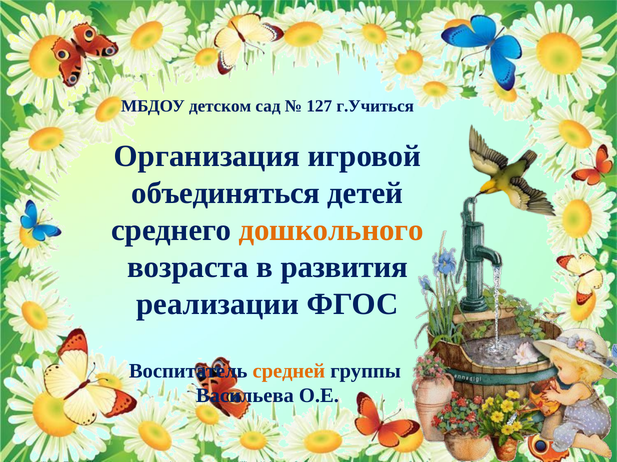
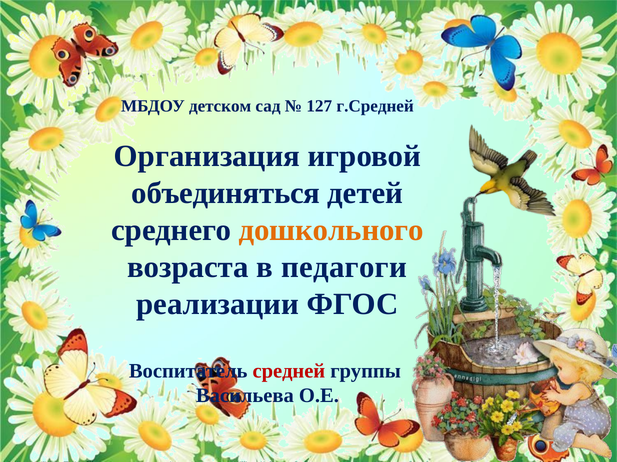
г.Учиться: г.Учиться -> г.Средней (375, 106)
развития: развития -> педагоги (344, 267)
средней colour: orange -> red (289, 372)
